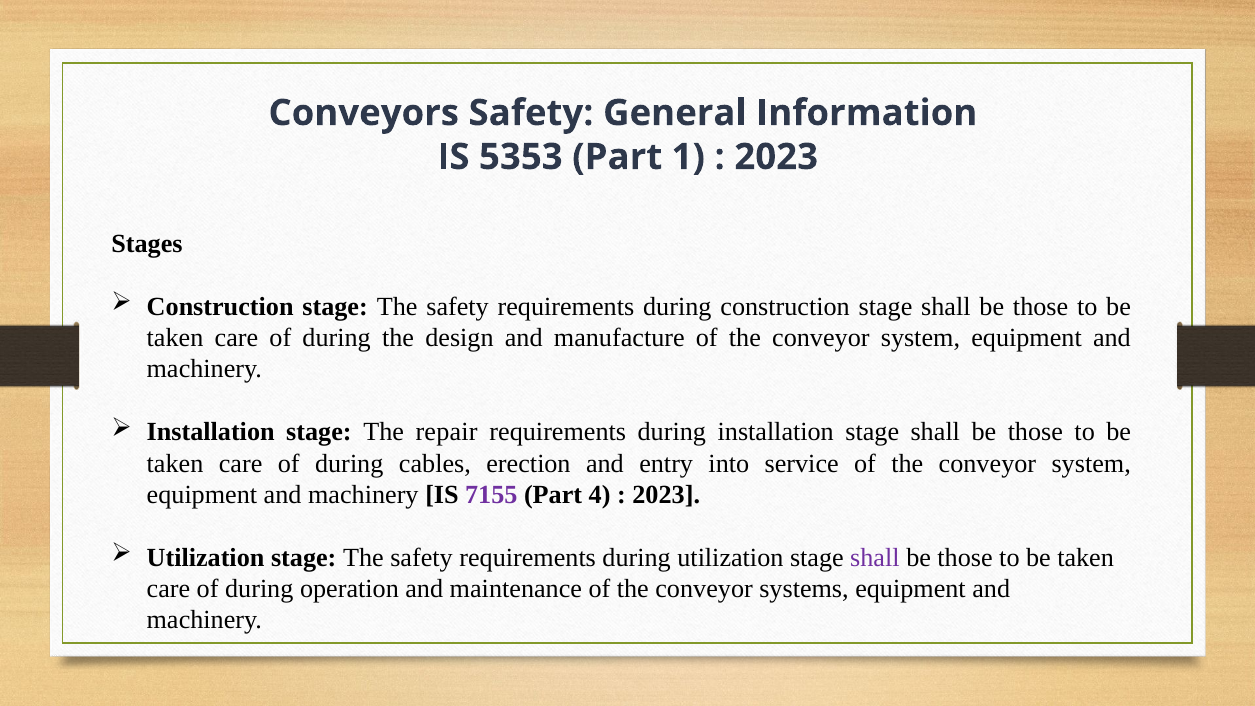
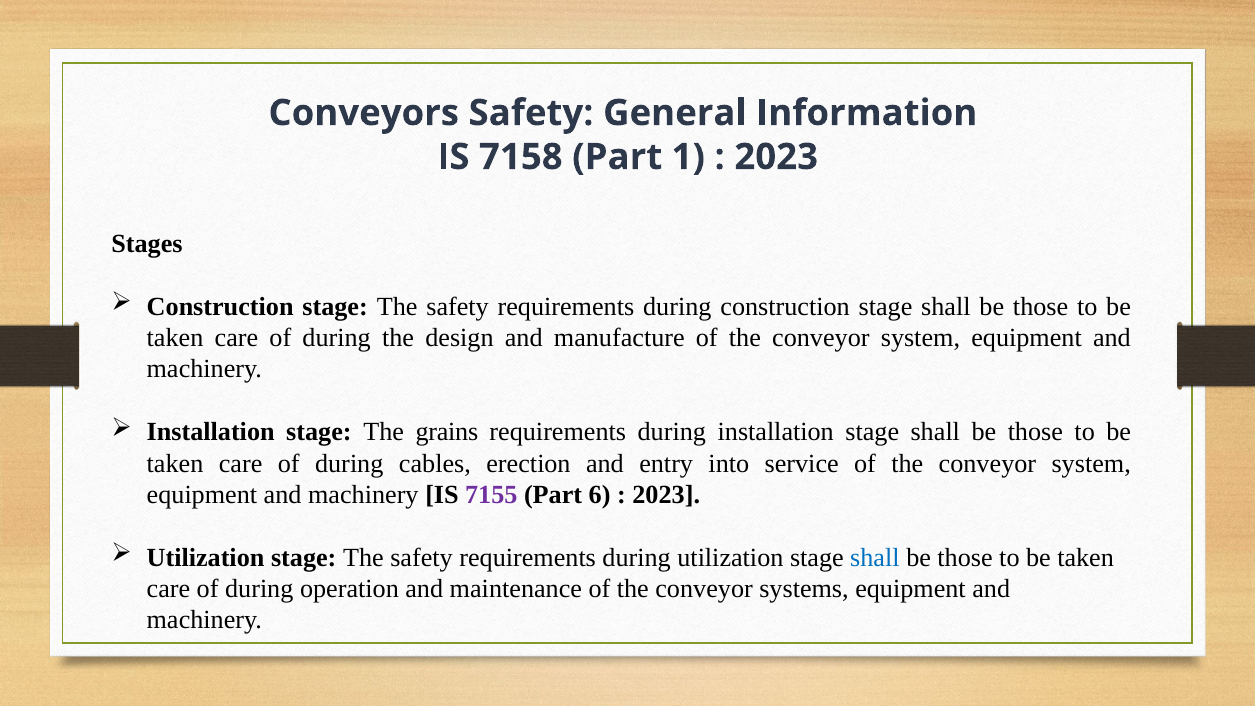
5353: 5353 -> 7158 (521, 157)
repair: repair -> grains (447, 432)
4: 4 -> 6 (600, 495)
shall colour: purple -> blue (875, 558)
